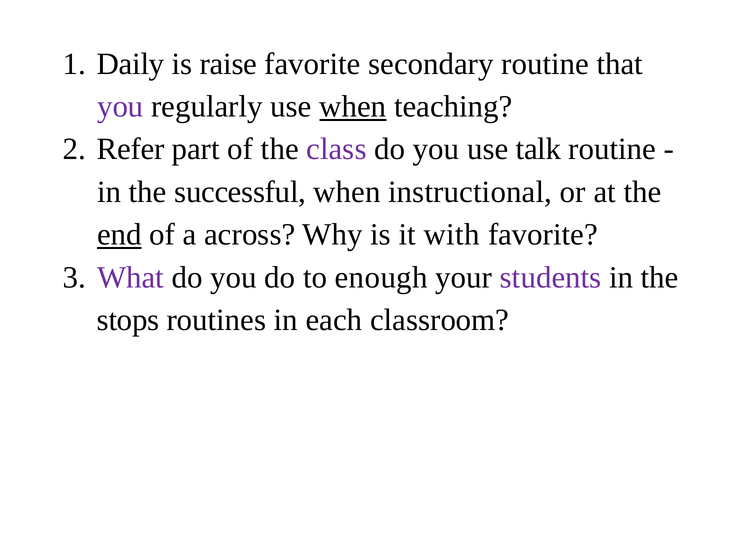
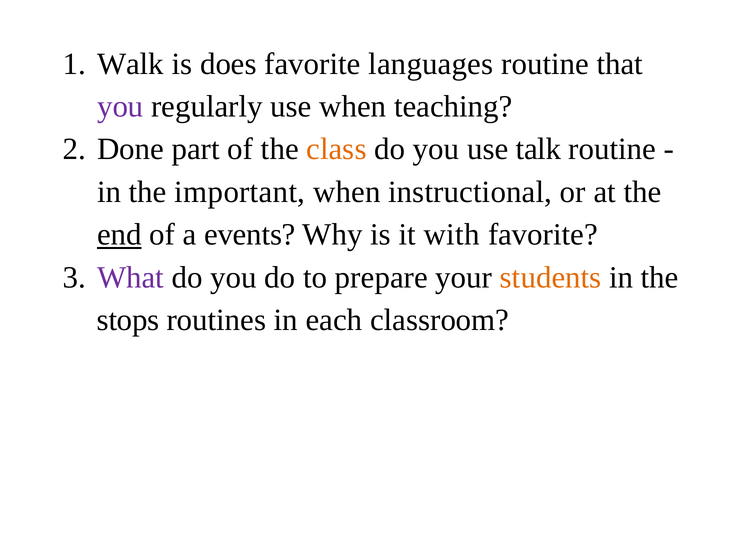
Daily: Daily -> Walk (130, 64)
raise: raise -> does (228, 64)
secondary: secondary -> languages (431, 64)
when underline: present -> none (353, 107)
Refer: Refer -> Done (130, 149)
class colour: purple -> orange (337, 149)
successful: successful -> important (240, 192)
across: across -> events (250, 235)
enough: enough -> prepare (381, 277)
students colour: purple -> orange (551, 277)
